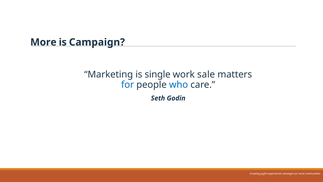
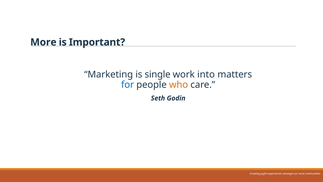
Campaign: Campaign -> Important (97, 42)
sale: sale -> into (206, 74)
who colour: blue -> orange (179, 85)
